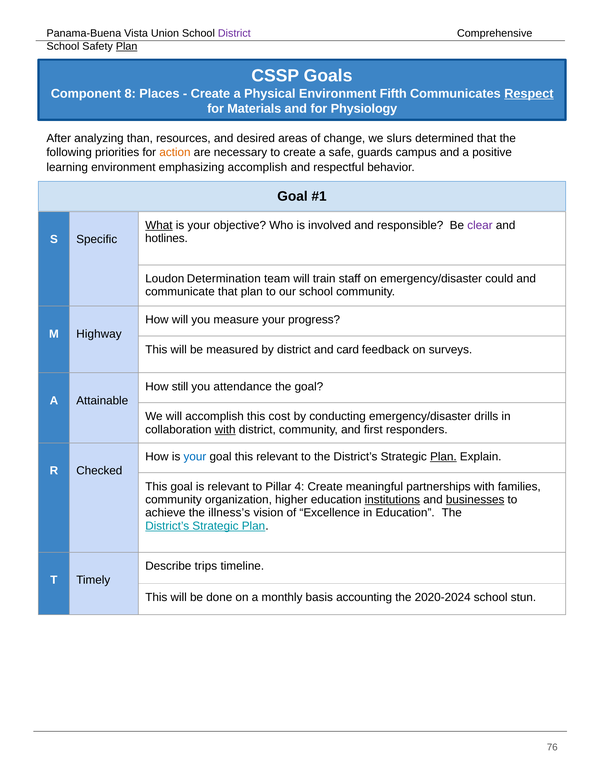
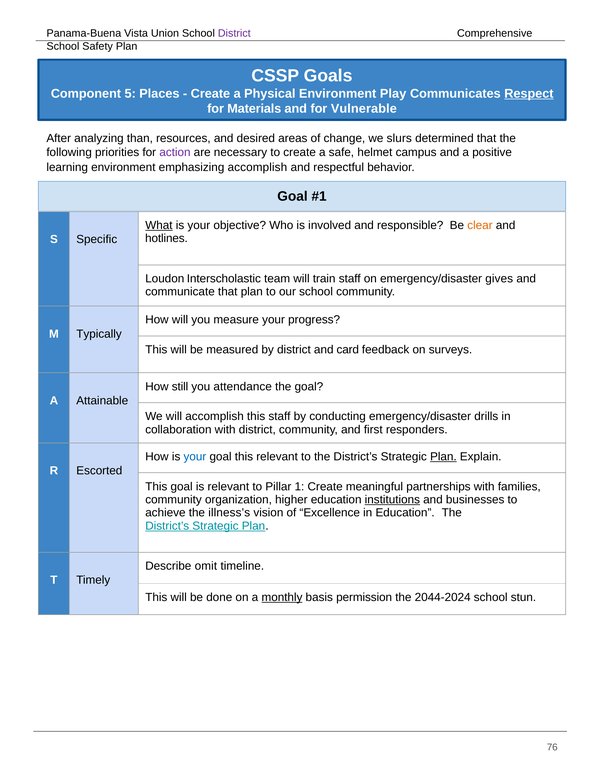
Plan underline: present -> none (127, 46)
8: 8 -> 5 (130, 94)
Fifth: Fifth -> Play (393, 94)
Physiology: Physiology -> Vulnerable (364, 109)
action colour: orange -> purple (175, 153)
guards: guards -> helmet (375, 153)
clear colour: purple -> orange (480, 226)
Determination: Determination -> Interscholastic (224, 279)
could: could -> gives (499, 279)
Highway: Highway -> Typically (99, 334)
this cost: cost -> staff (279, 417)
with underline: present -> none (225, 430)
Checked: Checked -> Escorted (99, 471)
4: 4 -> 1 (299, 487)
businesses underline: present -> none (475, 500)
trips: trips -> omit (206, 567)
monthly underline: none -> present (282, 598)
accounting: accounting -> permission (364, 598)
2020-2024: 2020-2024 -> 2044-2024 (443, 598)
